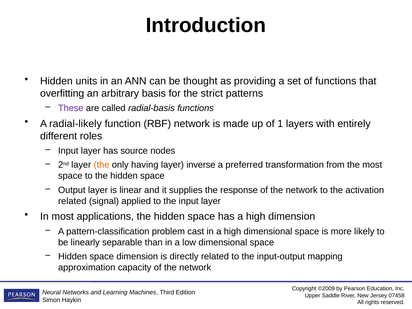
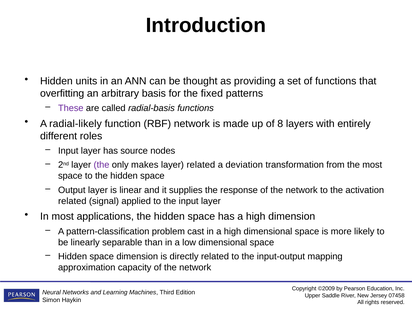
strict: strict -> fixed (212, 93)
1: 1 -> 8 (280, 124)
the colour: orange -> purple (102, 165)
having: having -> makes (145, 165)
layer inverse: inverse -> related (201, 165)
preferred: preferred -> deviation (244, 165)
